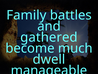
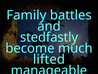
gathered: gathered -> stedfastly (49, 37)
dwell: dwell -> lifted (49, 59)
